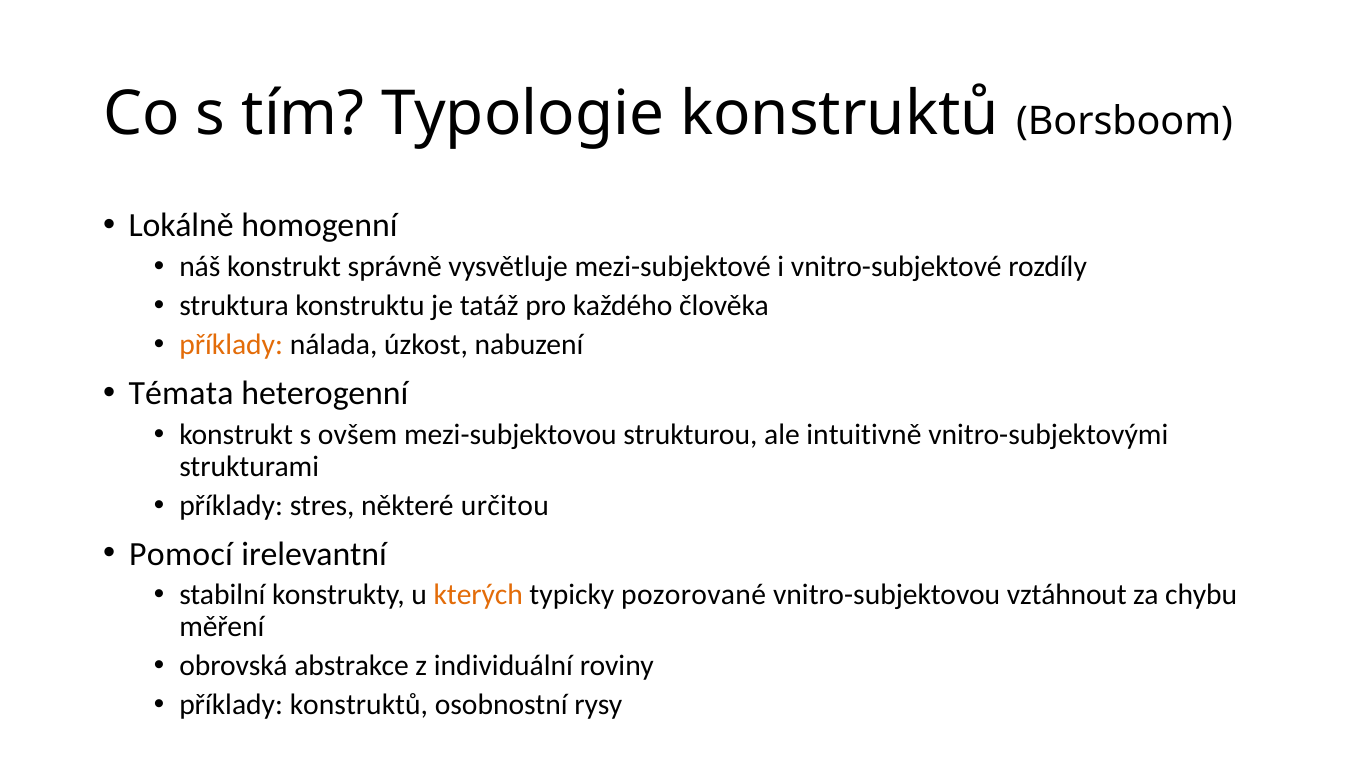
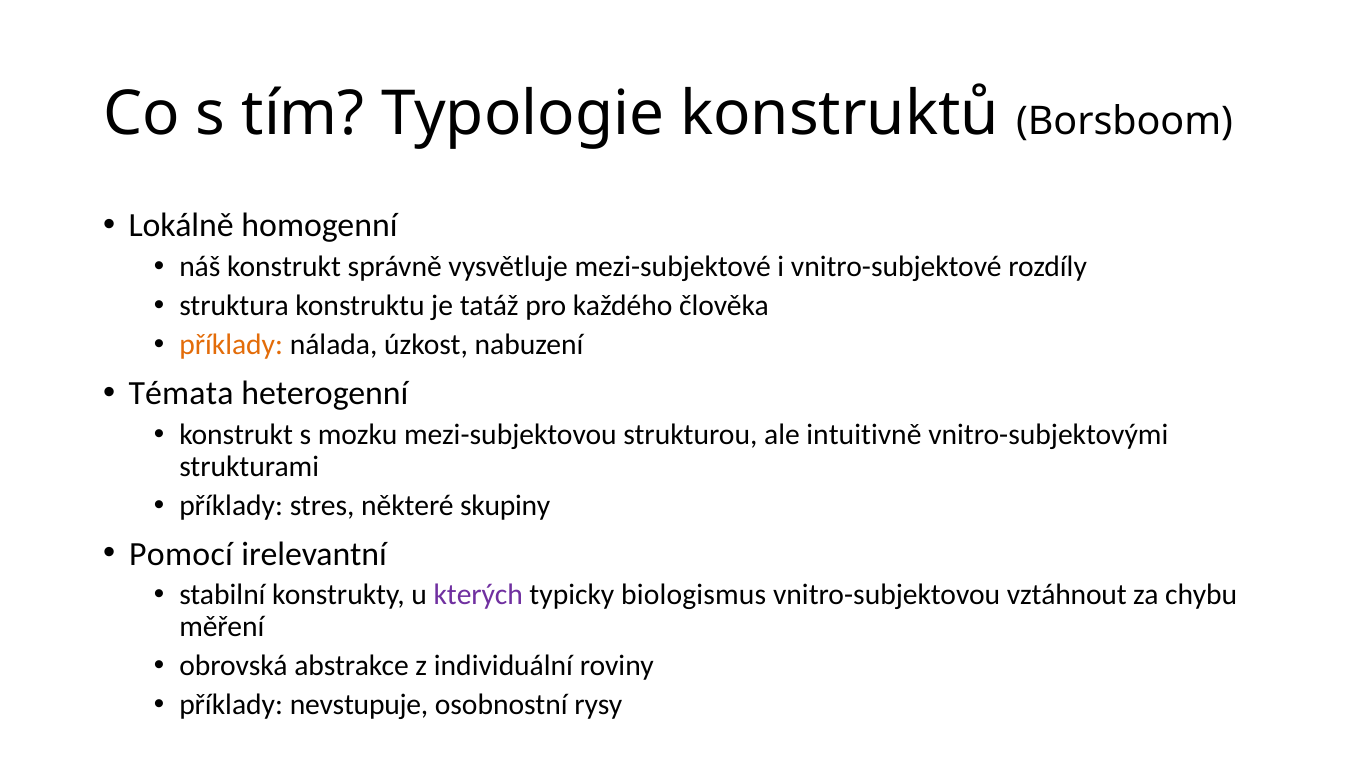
ovšem: ovšem -> mozku (358, 435)
určitou: určitou -> skupiny (505, 506)
kterých colour: orange -> purple (478, 595)
pozorované: pozorované -> biologismus (694, 595)
příklady konstruktů: konstruktů -> nevstupuje (359, 705)
